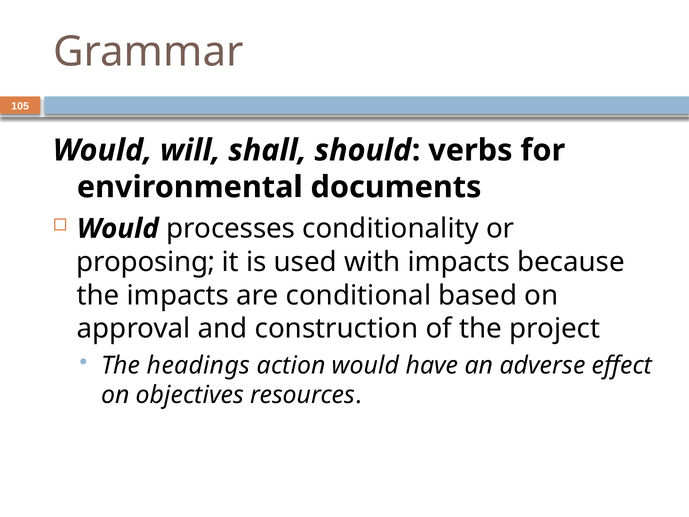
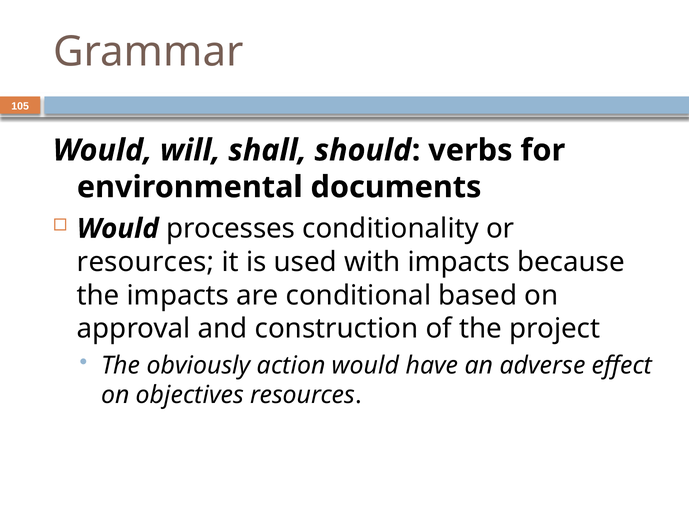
proposing: proposing -> resources (146, 262)
headings: headings -> obviously (199, 365)
